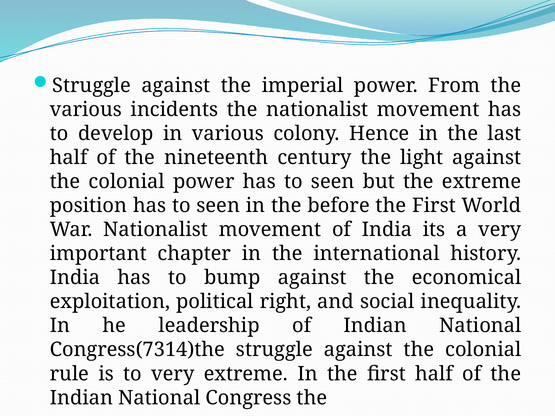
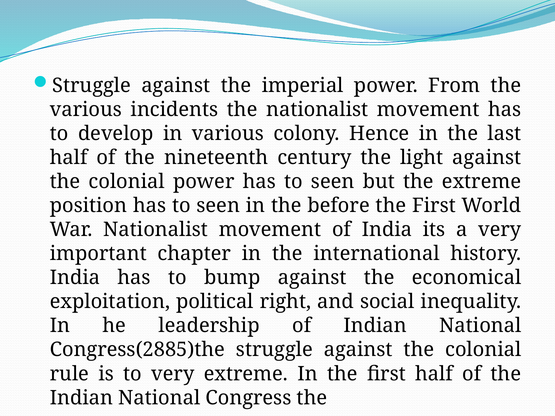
Congress(7314)the: Congress(7314)the -> Congress(2885)the (137, 350)
